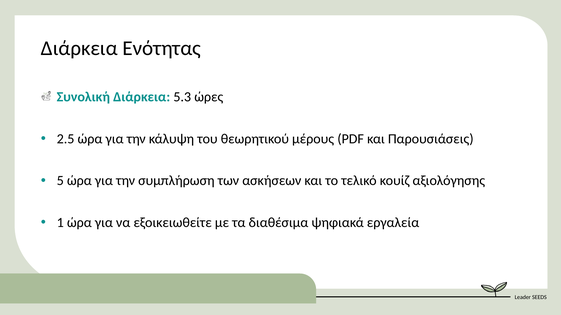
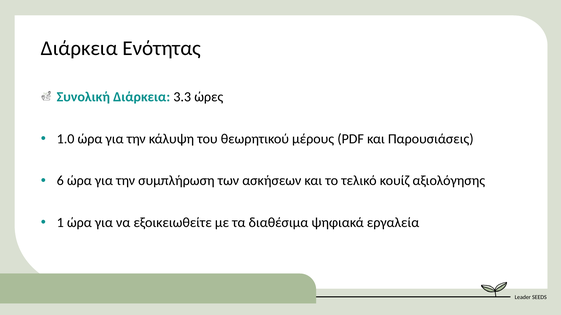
5.3: 5.3 -> 3.3 (182, 97)
2.5: 2.5 -> 1.0 (66, 139)
5: 5 -> 6 (60, 181)
